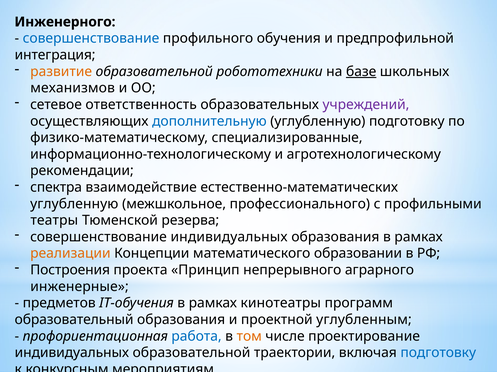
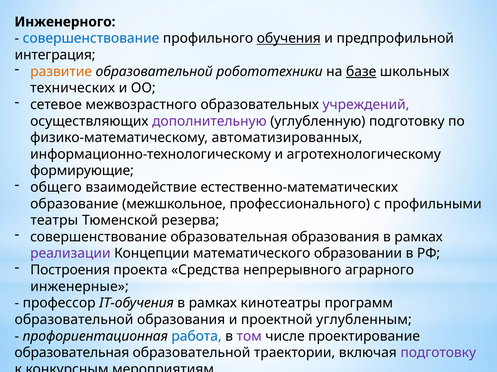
обучения underline: none -> present (289, 39)
механизмов: механизмов -> технических (73, 88)
ответственность: ответственность -> межвозрастного (141, 105)
дополнительную colour: blue -> purple (209, 121)
специализированные: специализированные -> автоматизированных (287, 138)
рекомендации: рекомендации -> формирующие (82, 171)
спектра: спектра -> общего (56, 188)
углубленную: углубленную -> образование (74, 204)
совершенствование индивидуальных: индивидуальных -> образовательная (229, 237)
реализации colour: orange -> purple (70, 254)
Принцип: Принцип -> Средства (205, 271)
предметов: предметов -> профессор (59, 304)
образовательный: образовательный -> образовательной (74, 320)
том colour: orange -> purple (249, 337)
индивидуальных: индивидуальных -> образовательная (72, 353)
подготовку colour: blue -> purple (438, 353)
